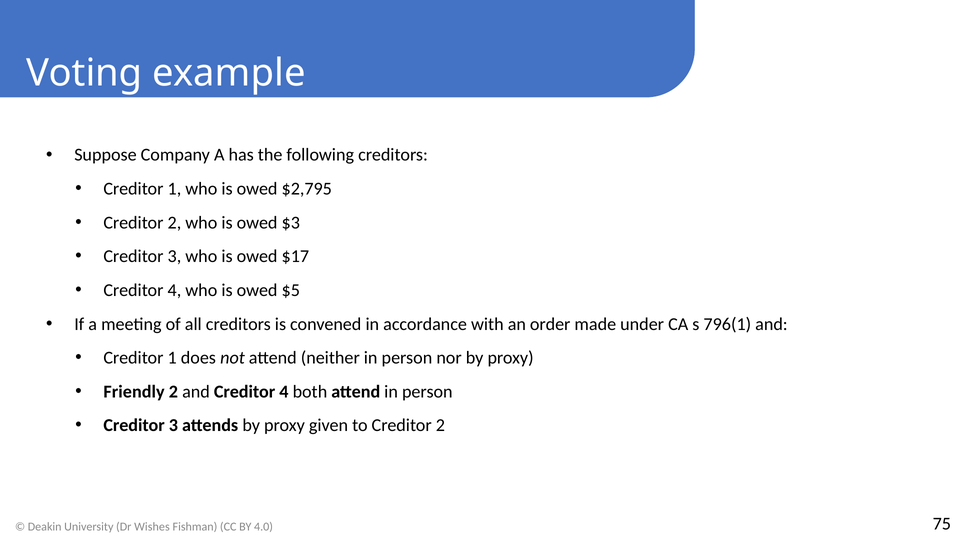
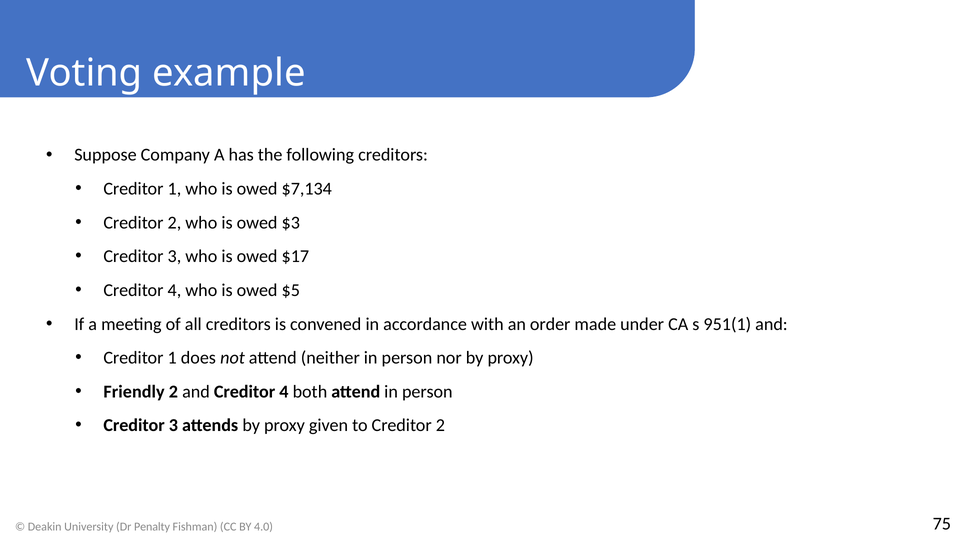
$2,795: $2,795 -> $7,134 (307, 189)
796(1: 796(1 -> 951(1 (727, 324)
Wishes: Wishes -> Penalty (152, 527)
